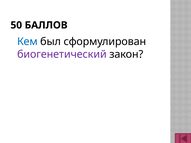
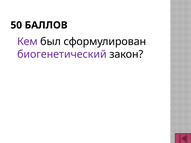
Кем colour: blue -> purple (27, 42)
